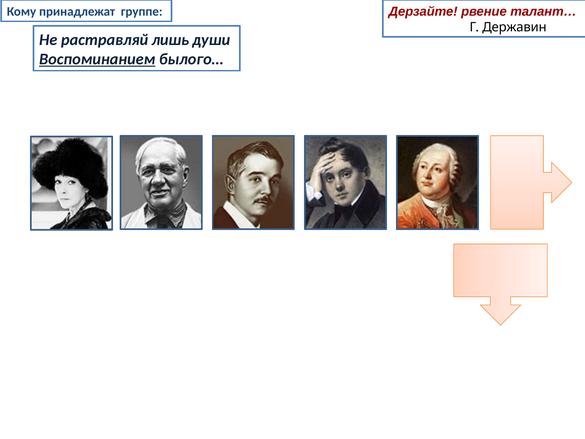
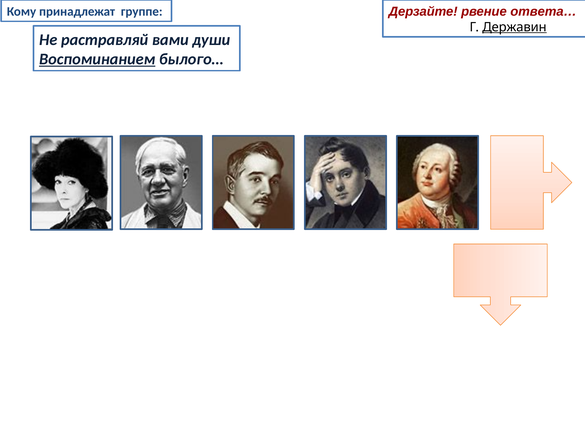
талант…: талант… -> ответа… (543, 12)
Державин underline: none -> present (514, 27)
лишь: лишь -> вами (170, 40)
